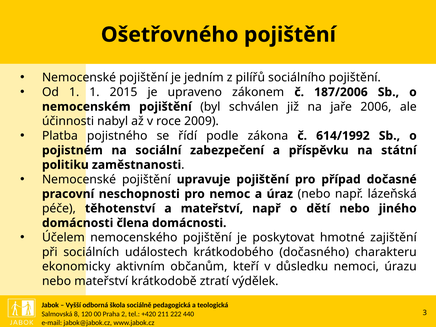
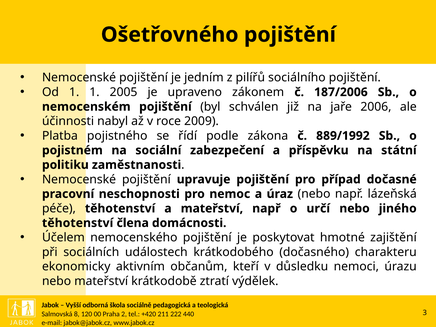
2015: 2015 -> 2005 (124, 92)
614/1992: 614/1992 -> 889/1992 (343, 136)
dětí: dětí -> určí (318, 208)
domácnosti: domácnosti -> těhotenství (78, 223)
